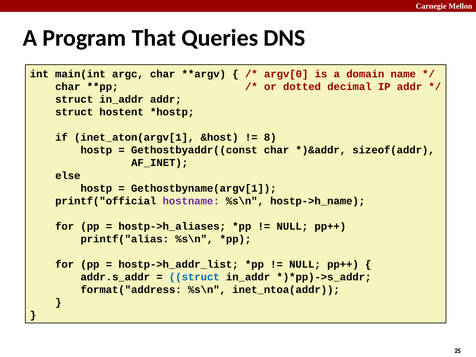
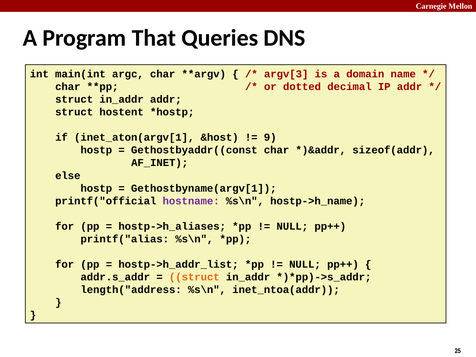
argv[0: argv[0 -> argv[3 (286, 74)
8: 8 -> 9 (270, 137)
struct colour: blue -> orange (194, 277)
format("address: format("address -> length("address (131, 290)
